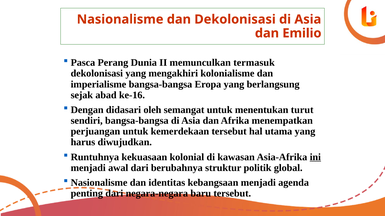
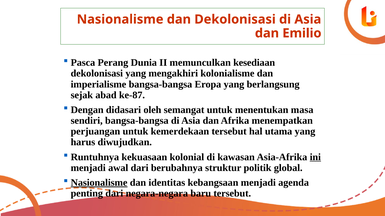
termasuk: termasuk -> kesediaan (254, 63)
ke-16: ke-16 -> ke-87 (132, 95)
turut: turut -> masa (302, 110)
Nasionalisme underline: none -> present (99, 183)
